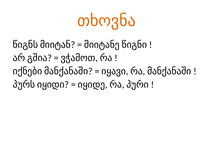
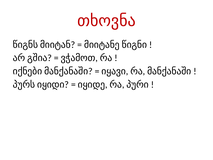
თხოვნა colour: orange -> red (106, 21)
